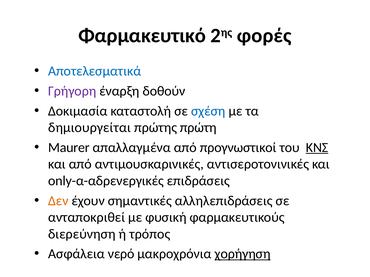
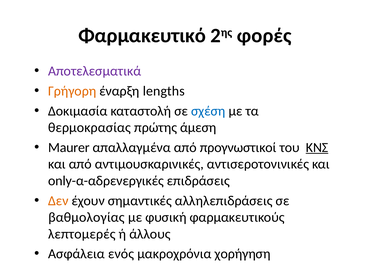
Αποτελεσματικά colour: blue -> purple (95, 71)
Γρήγορη colour: purple -> orange (72, 91)
δοθούν: δοθούν -> lengths (164, 91)
δημιουργείται: δημιουργείται -> θερμοκρασίας (90, 128)
πρώτη: πρώτη -> άμεση (198, 128)
ανταποκριθεί: ανταποκριθεί -> βαθμολογίας (87, 218)
διερεύνηση: διερεύνηση -> λεπτομερές (82, 234)
τρόπος: τρόπος -> άλλους (150, 234)
νερό: νερό -> ενός (121, 254)
χορήγηση underline: present -> none (243, 254)
